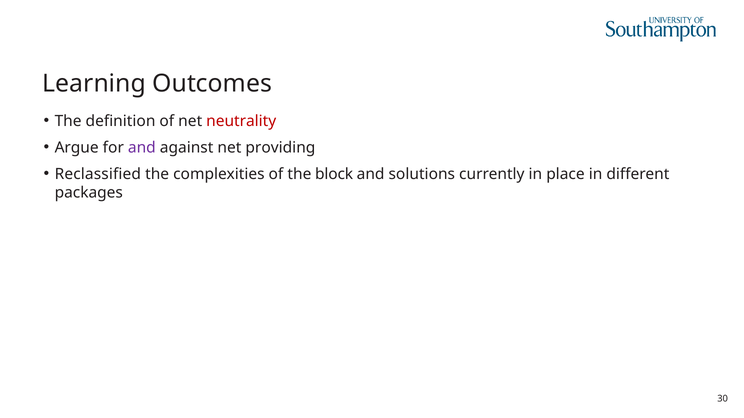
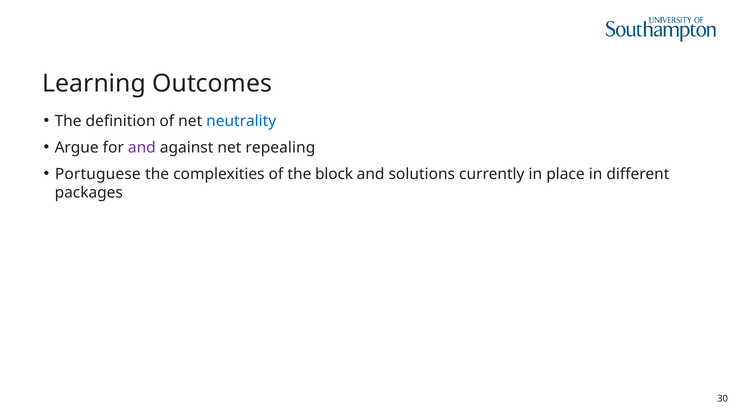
neutrality colour: red -> blue (241, 121)
providing: providing -> repealing (280, 148)
Reclassified: Reclassified -> Portuguese (98, 174)
